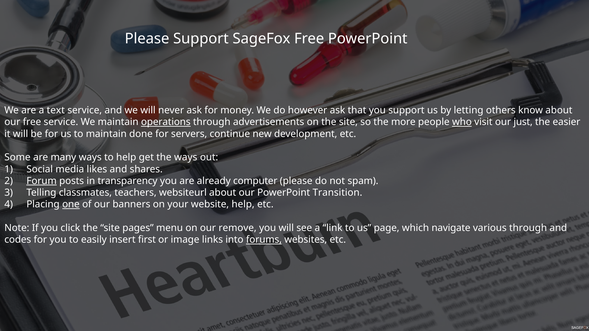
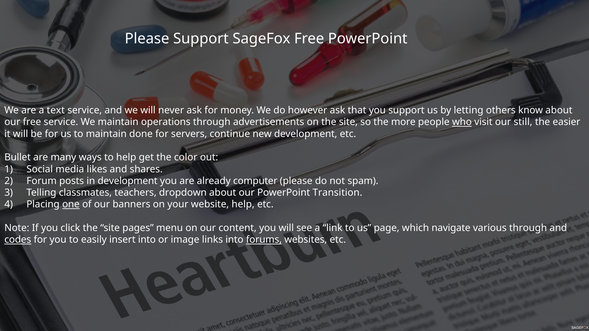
operations underline: present -> none (166, 122)
just: just -> still (523, 122)
Some: Some -> Bullet (18, 157)
the ways: ways -> color (186, 157)
Forum underline: present -> none (42, 181)
in transparency: transparency -> development (128, 181)
websiteurl: websiteurl -> dropdown (183, 193)
remove: remove -> content (238, 228)
codes underline: none -> present (18, 240)
insert first: first -> into (147, 240)
